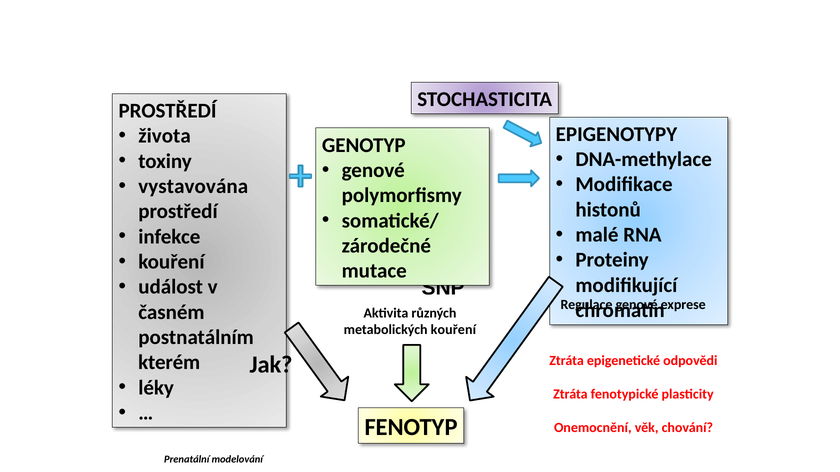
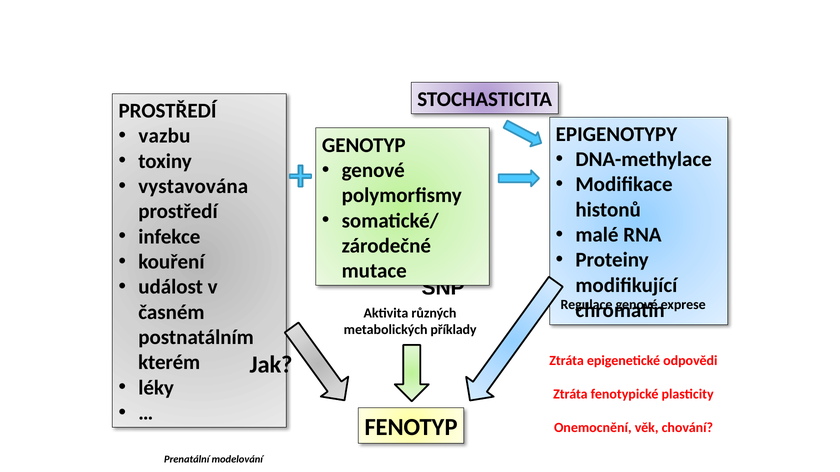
života: života -> vazbu (164, 136)
metabolických kouření: kouření -> příklady (454, 330)
